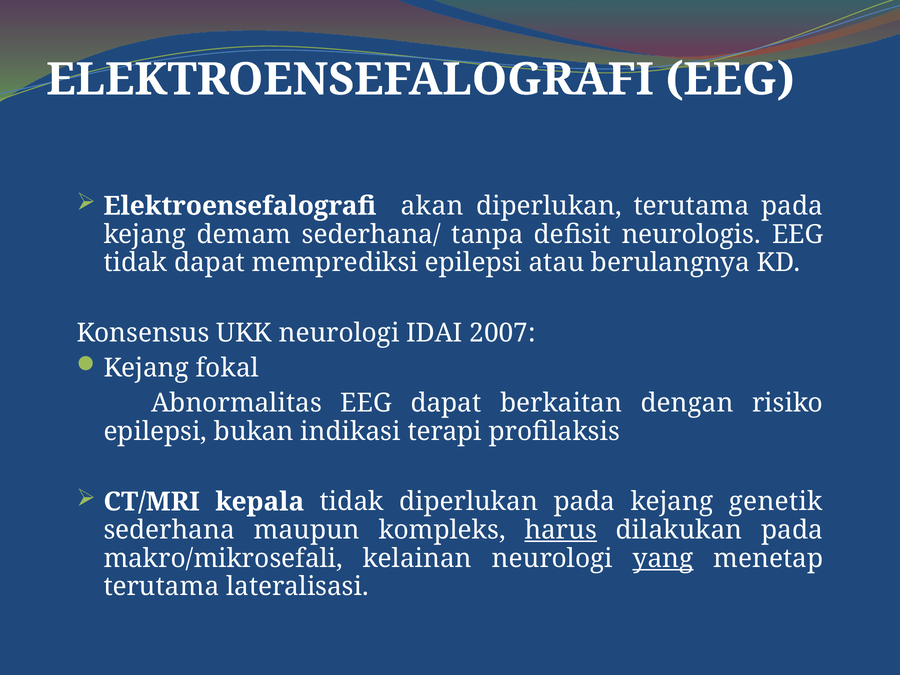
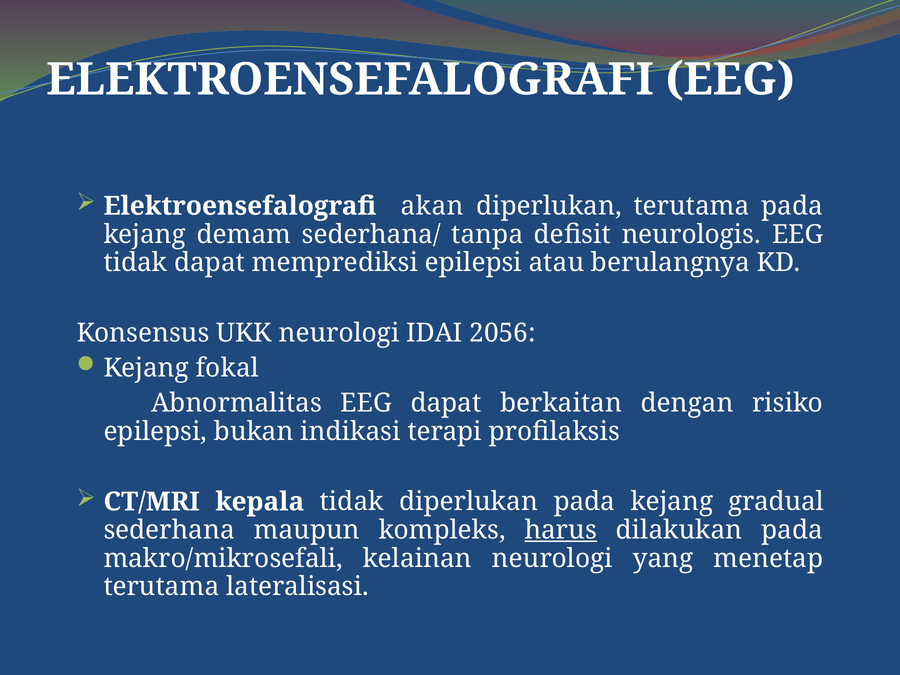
2007: 2007 -> 2056 (503, 333)
genetik: genetik -> gradual (776, 502)
yang underline: present -> none (663, 558)
